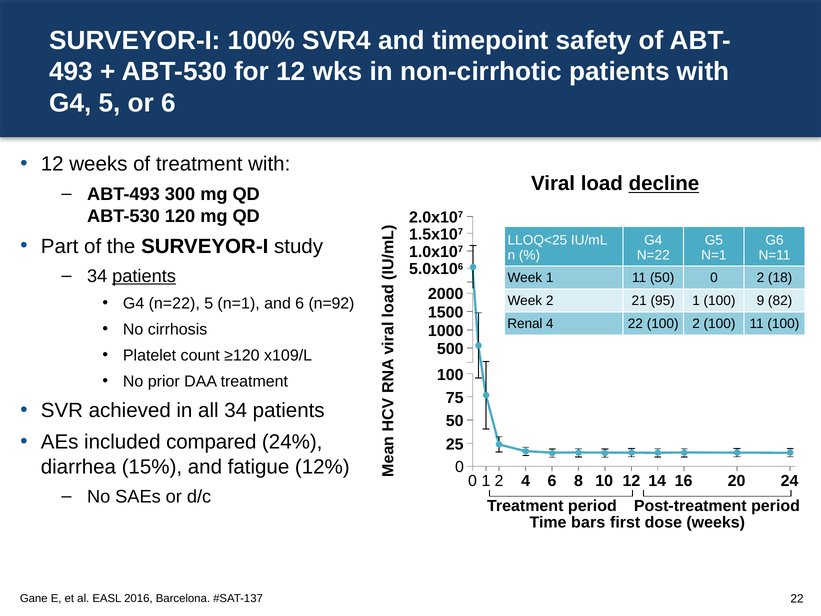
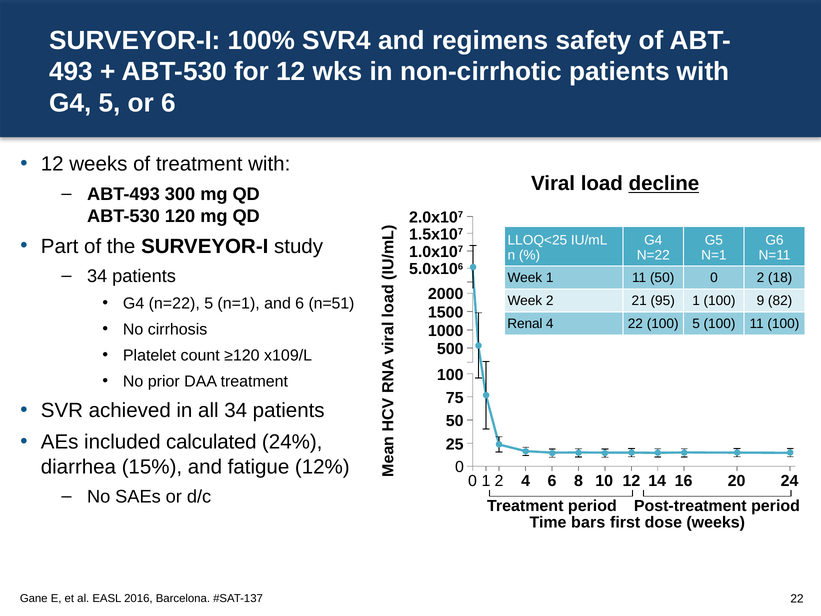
timepoint: timepoint -> regimens (490, 40)
patients underline: present -> none (144, 276)
n=92: n=92 -> n=51 (331, 303)
100 2: 2 -> 5 (696, 324)
compared: compared -> calculated (211, 442)
